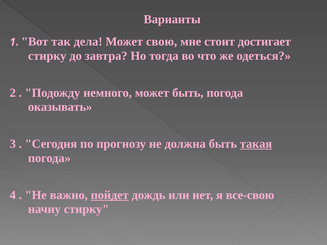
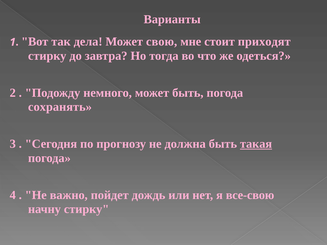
достигает: достигает -> приходят (264, 42)
оказывать: оказывать -> сохранять (60, 107)
пойдет underline: present -> none (110, 195)
